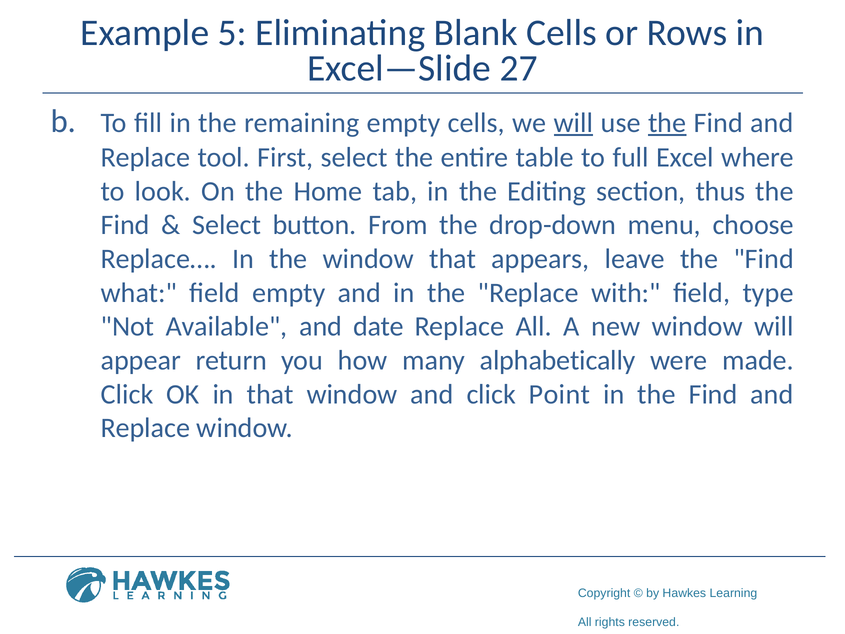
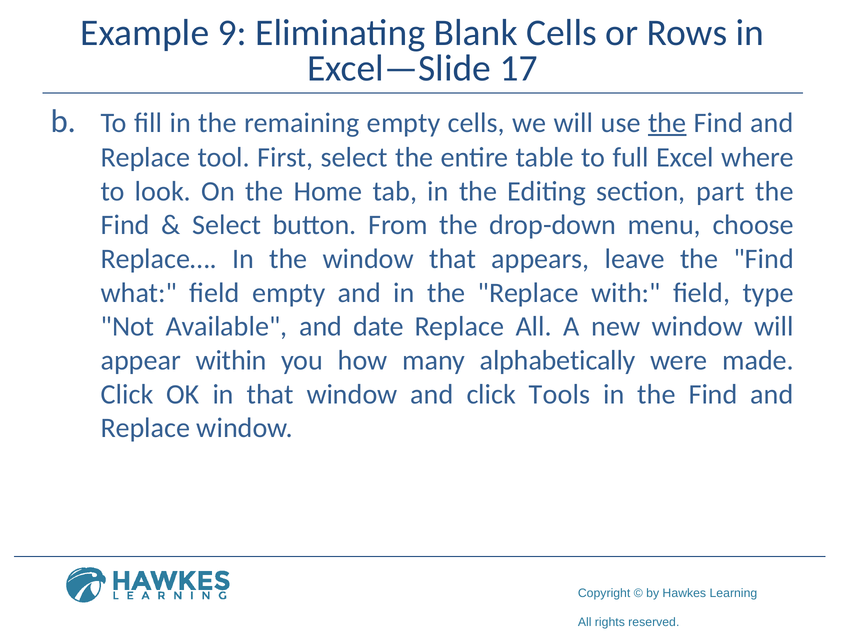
5: 5 -> 9 (232, 33)
27: 27 -> 17 (519, 68)
will underline: present -> none (573, 123)
thus: thus -> part (720, 191)
return: return -> within (231, 360)
Point: Point -> Tools (560, 394)
